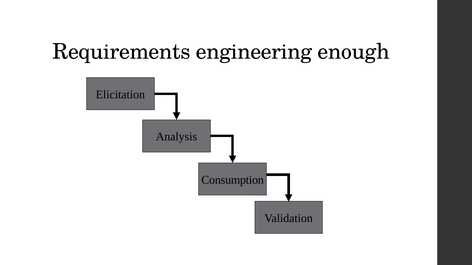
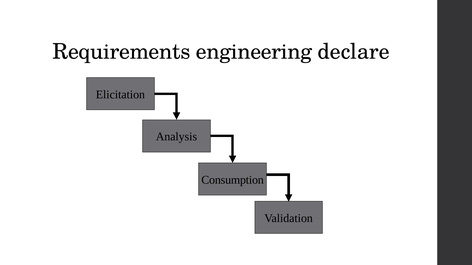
enough: enough -> declare (354, 52)
